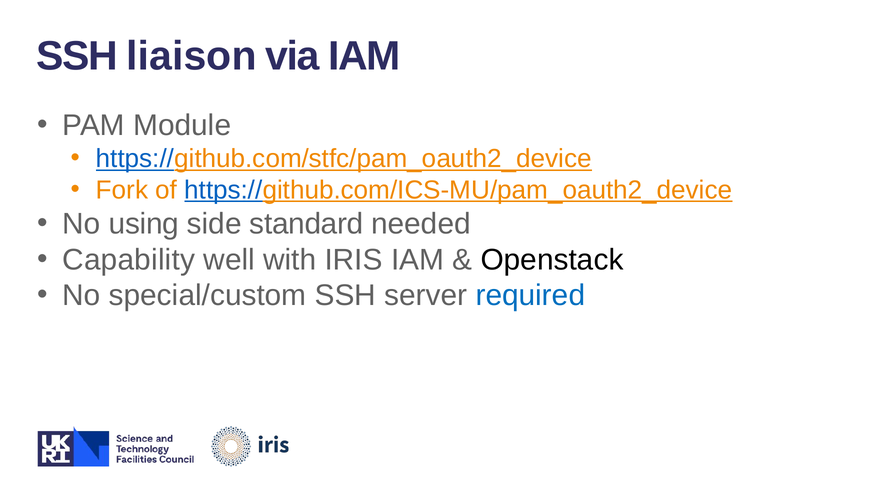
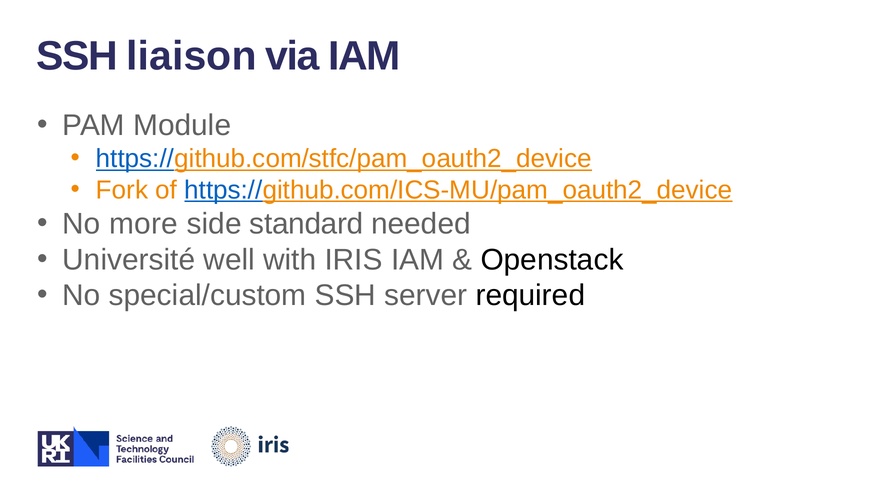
using: using -> more (144, 224)
Capability: Capability -> Université (129, 260)
required colour: blue -> black (530, 296)
